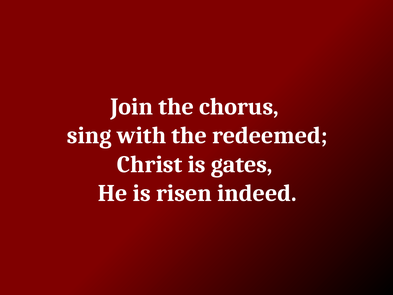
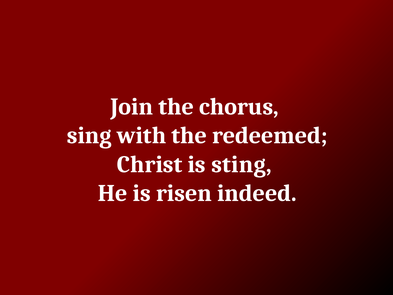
gates: gates -> sting (241, 164)
